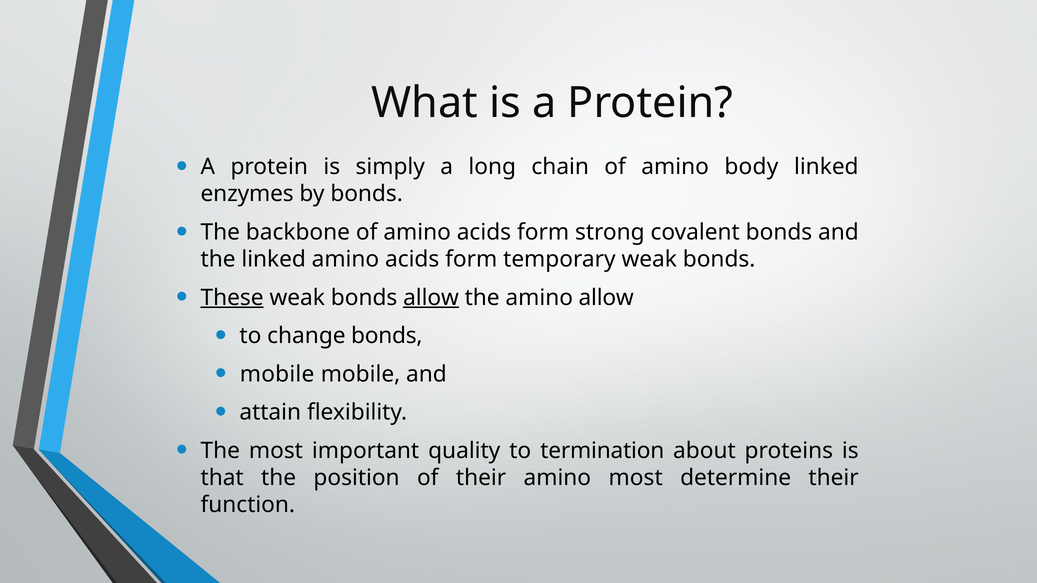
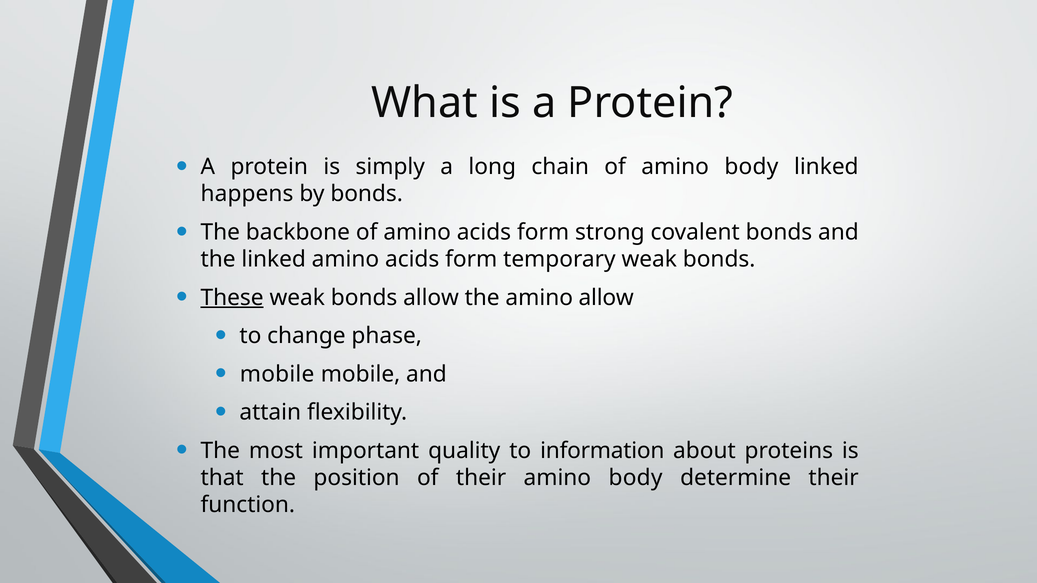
enzymes: enzymes -> happens (247, 194)
allow underline: present -> none (431, 298)
change bonds: bonds -> phase (387, 336)
termination: termination -> information (602, 451)
their amino most: most -> body (636, 478)
